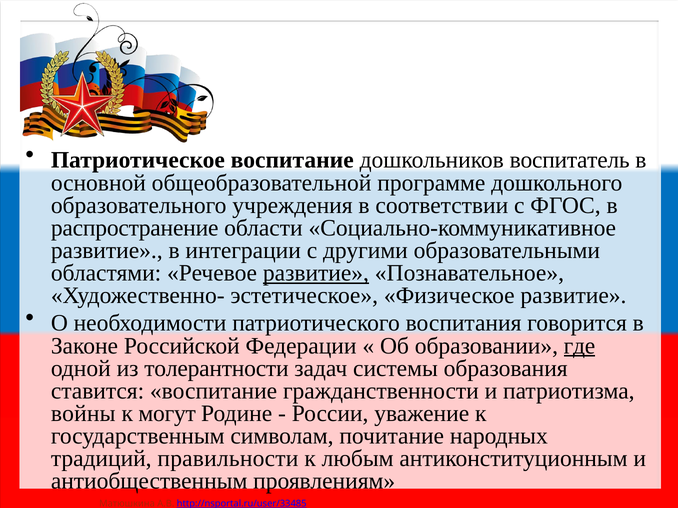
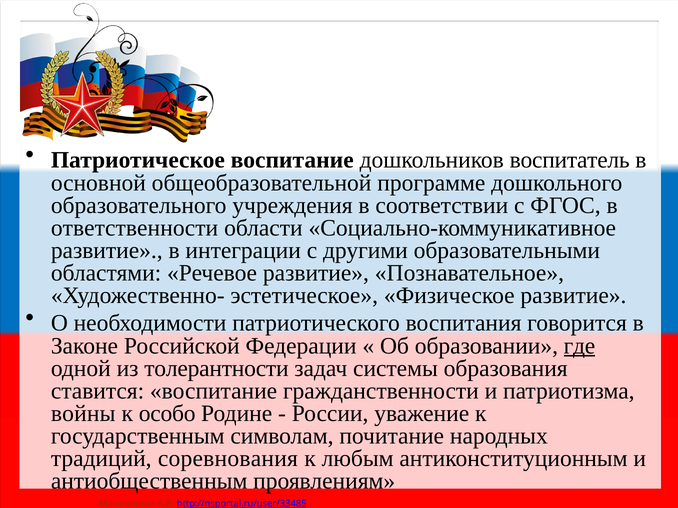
распространение: распространение -> ответственности (135, 228)
развитие underline: present -> none (316, 273)
могут: могут -> особо (167, 414)
правильности: правильности -> соревнования (228, 459)
